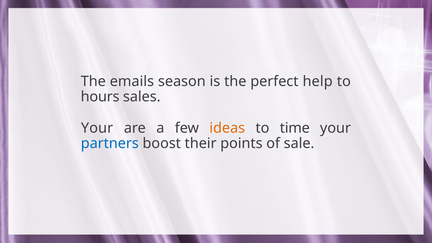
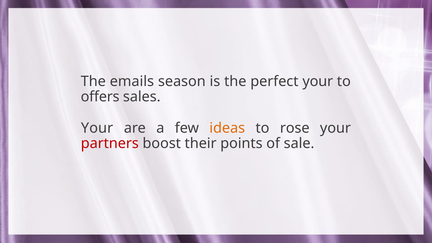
perfect help: help -> your (318, 81)
hours: hours -> offers (100, 97)
time: time -> rose (295, 128)
partners colour: blue -> red (110, 143)
